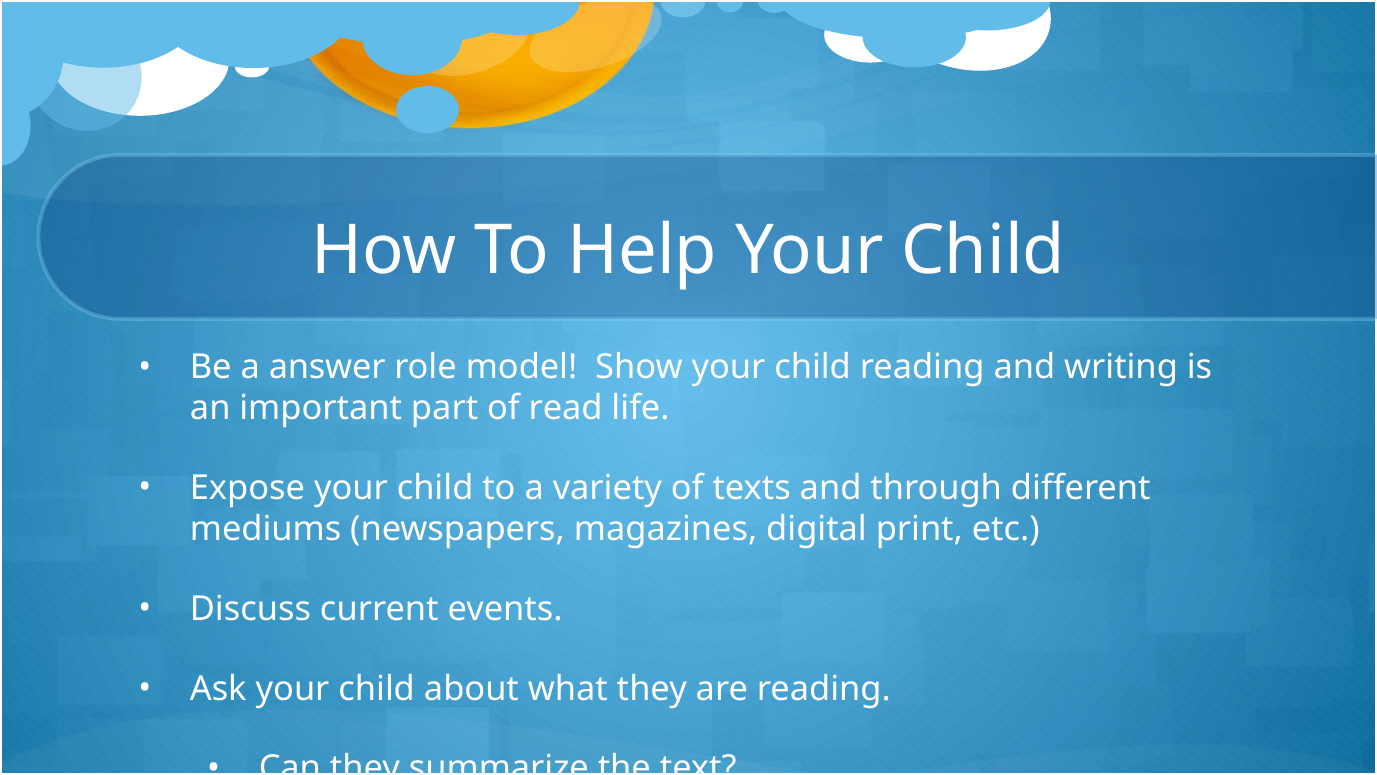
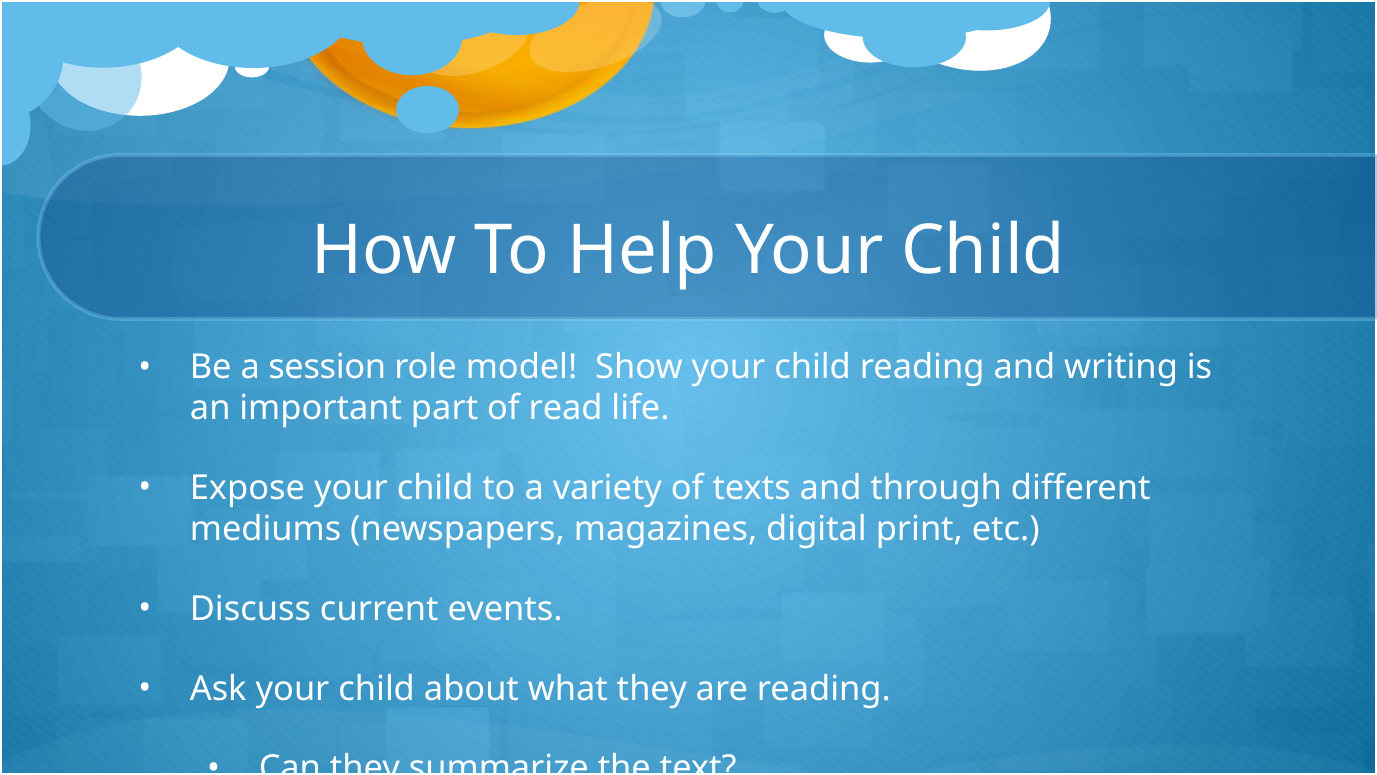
answer: answer -> session (327, 367)
